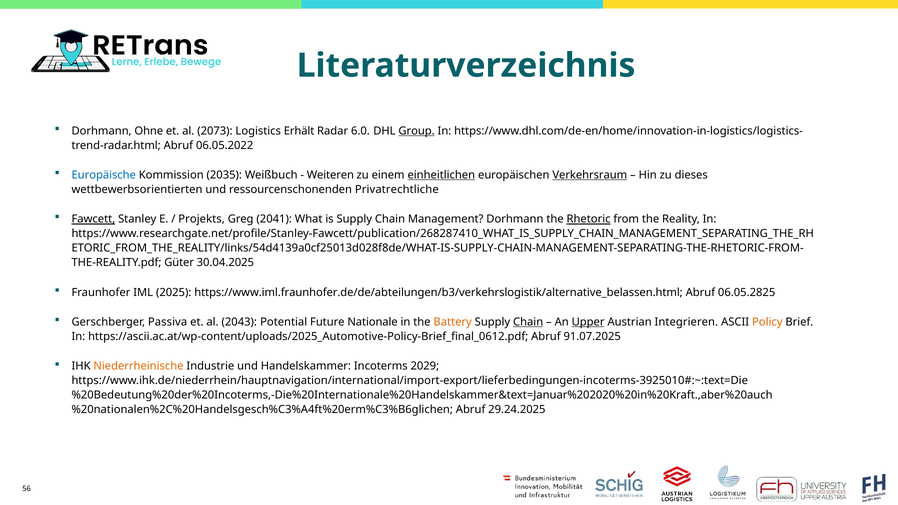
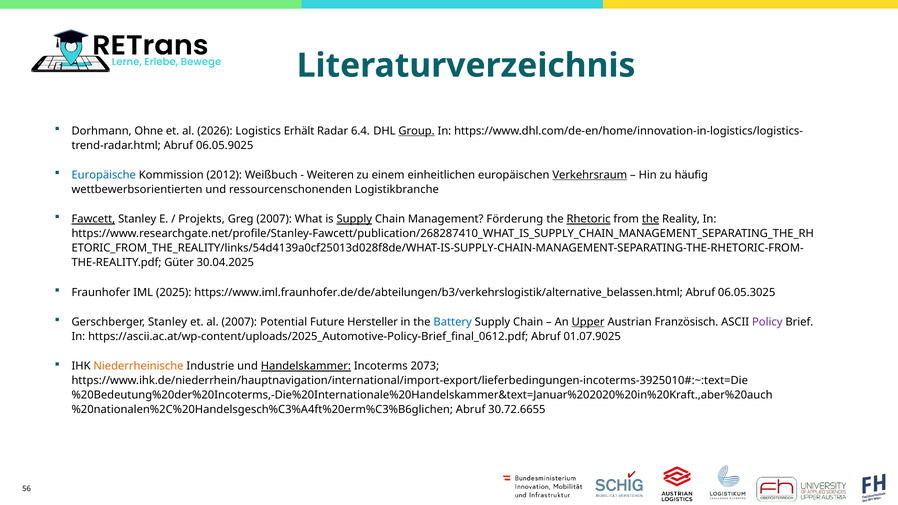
2073: 2073 -> 2026 (215, 131)
6.0: 6.0 -> 6.4 (360, 131)
06.05.2022: 06.05.2022 -> 06.05.9025 (225, 145)
2035: 2035 -> 2012 (224, 175)
einheitlichen underline: present -> none (441, 175)
dieses: dieses -> häufig (691, 175)
Privatrechtliche: Privatrechtliche -> Logistikbranche (397, 190)
Greg 2041: 2041 -> 2007 (274, 219)
Supply underline: none -> present (354, 219)
Management Dorhmann: Dorhmann -> Förderung (515, 219)
the underline: none -> present (651, 219)
06.05.2825: 06.05.2825 -> 06.05.3025 (747, 292)
Gerschberger Passiva: Passiva -> Stanley (168, 322)
al 2043: 2043 -> 2007 (239, 322)
Nationale: Nationale -> Hersteller (373, 322)
Battery colour: orange -> blue (453, 322)
Chain underline: present -> none (528, 322)
Integrieren: Integrieren -> Französisch (686, 322)
Policy colour: orange -> purple (767, 322)
91.07.2025: 91.07.2025 -> 01.07.9025 (592, 337)
Handelskammer underline: none -> present (306, 366)
2029: 2029 -> 2073 (425, 366)
29.24.2025: 29.24.2025 -> 30.72.6655 (517, 410)
